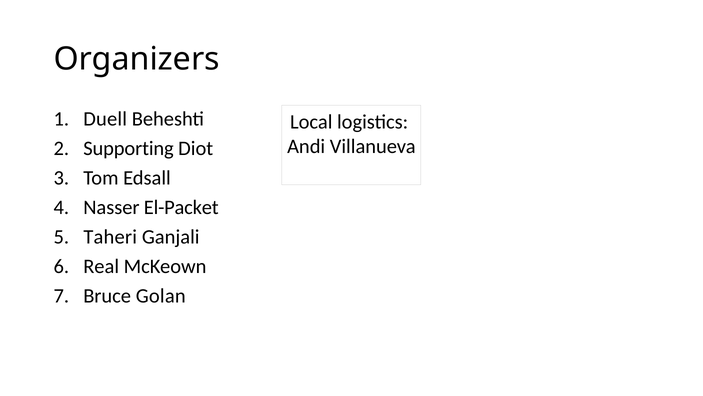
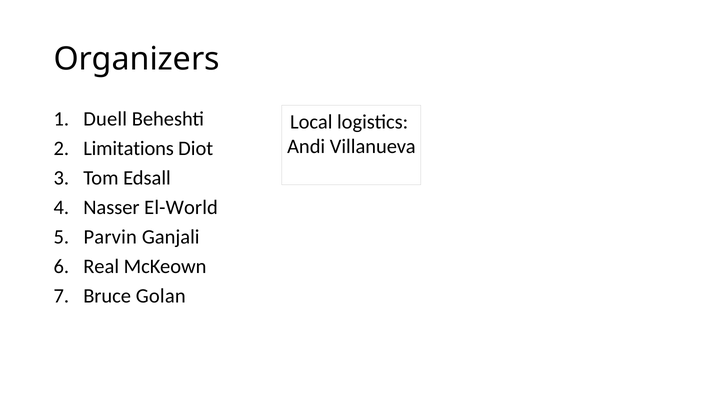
Supporting: Supporting -> Limitations (129, 148)
El-Packet: El-Packet -> El-World (181, 207)
Taheri: Taheri -> Parvin (110, 237)
